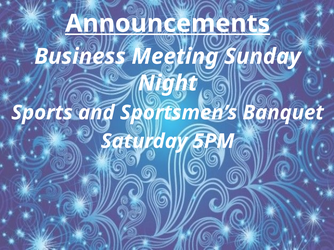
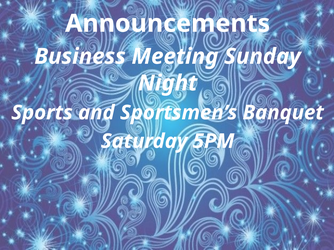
Announcements underline: present -> none (168, 24)
